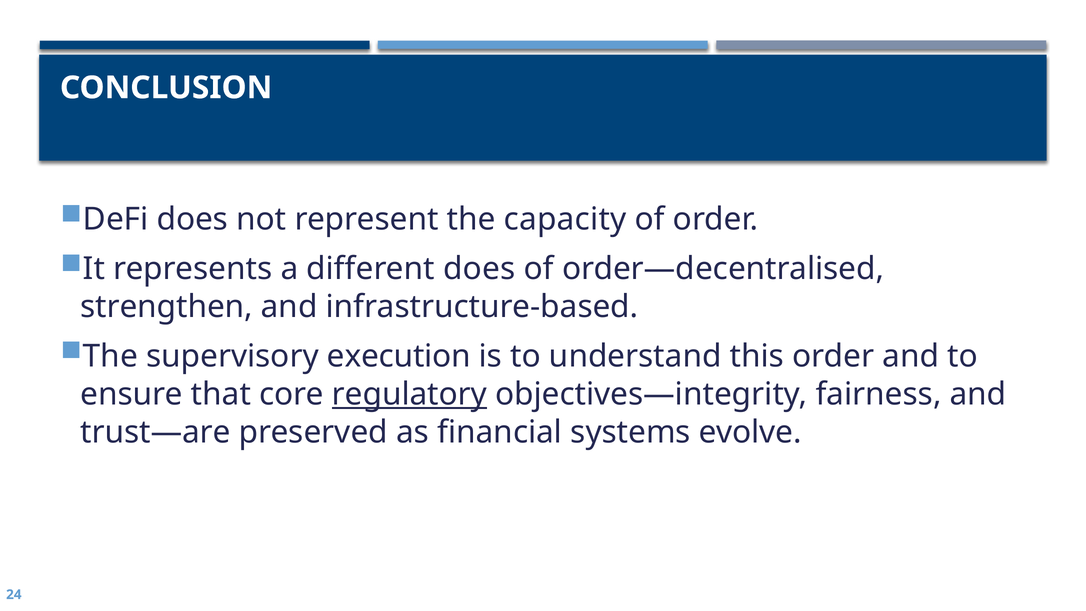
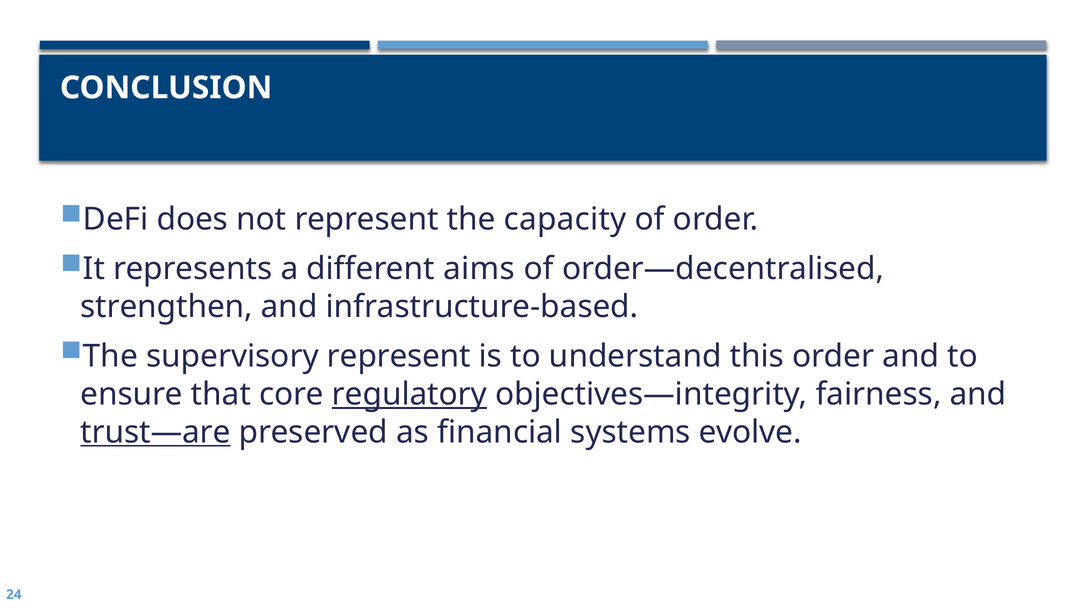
different does: does -> aims (479, 269)
supervisory execution: execution -> represent (399, 356)
trust—are underline: none -> present (156, 432)
